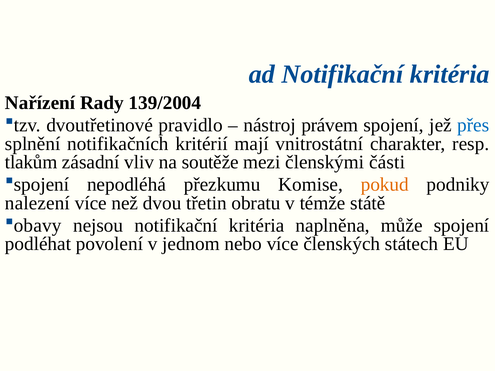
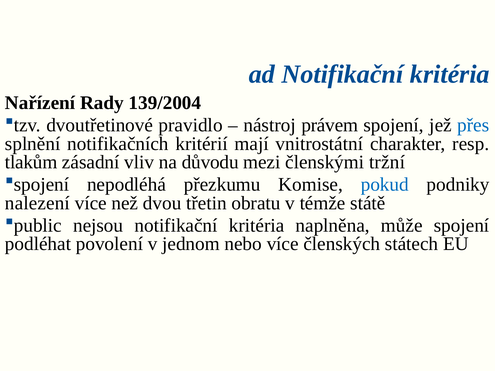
soutěže: soutěže -> důvodu (210, 162)
části: části -> tržní (387, 162)
pokud colour: orange -> blue (385, 185)
obavy: obavy -> public (38, 225)
